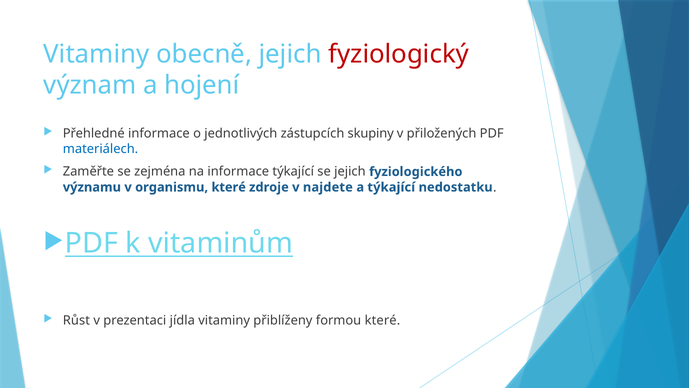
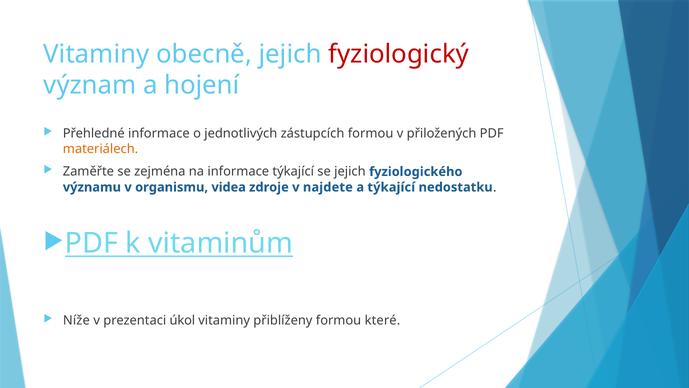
zástupcích skupiny: skupiny -> formou (371, 133)
materiálech colour: blue -> orange (101, 149)
organismu které: které -> videa (229, 187)
Růst: Růst -> Níže (76, 320)
jídla: jídla -> úkol (182, 320)
